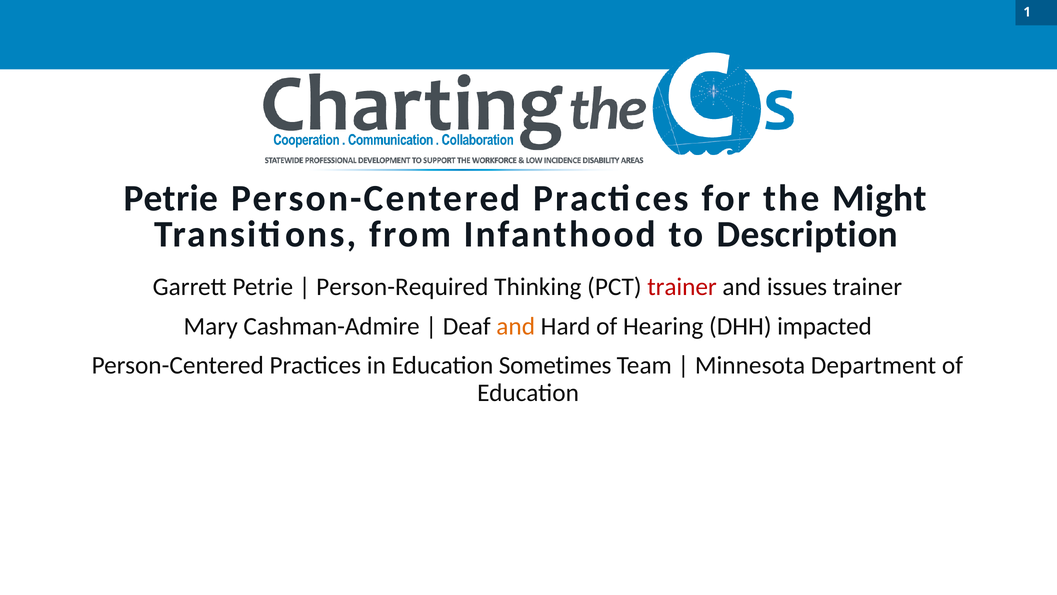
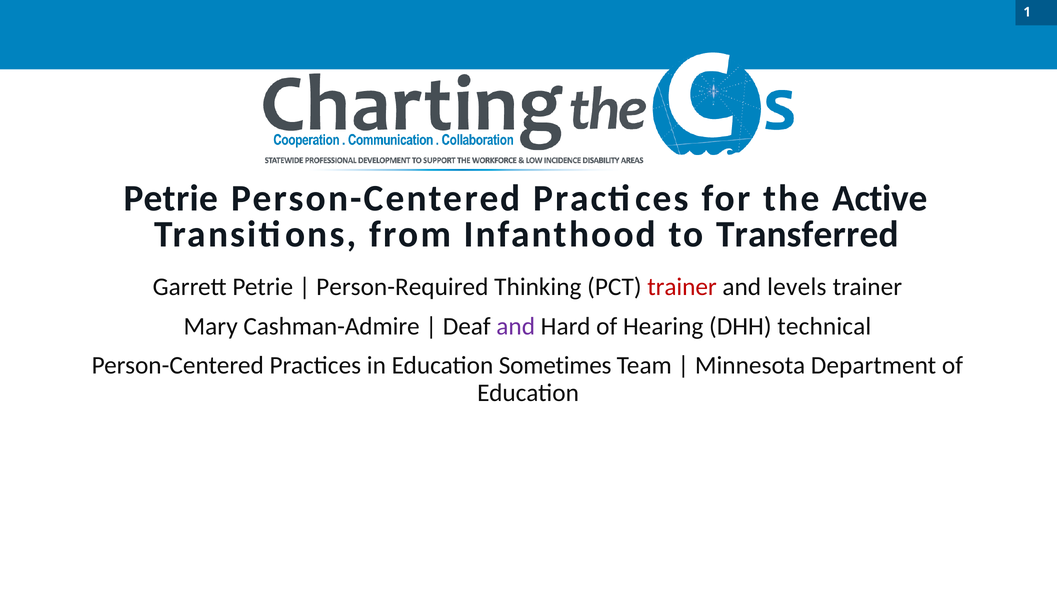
Might: Might -> Active (880, 198)
Description: Description -> Transferred (807, 234)
issues: issues -> levels (797, 287)
and colour: orange -> purple (516, 326)
impacted: impacted -> technical (824, 326)
